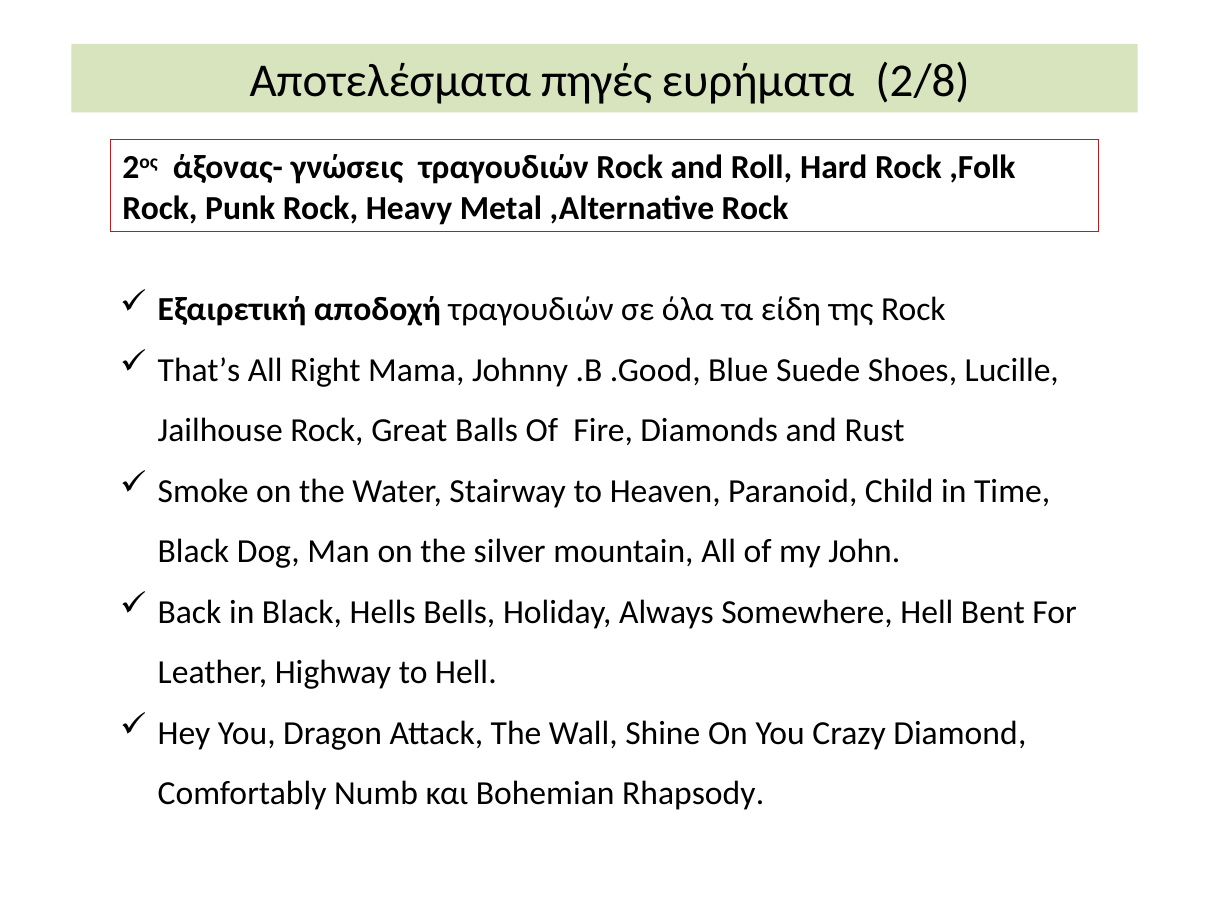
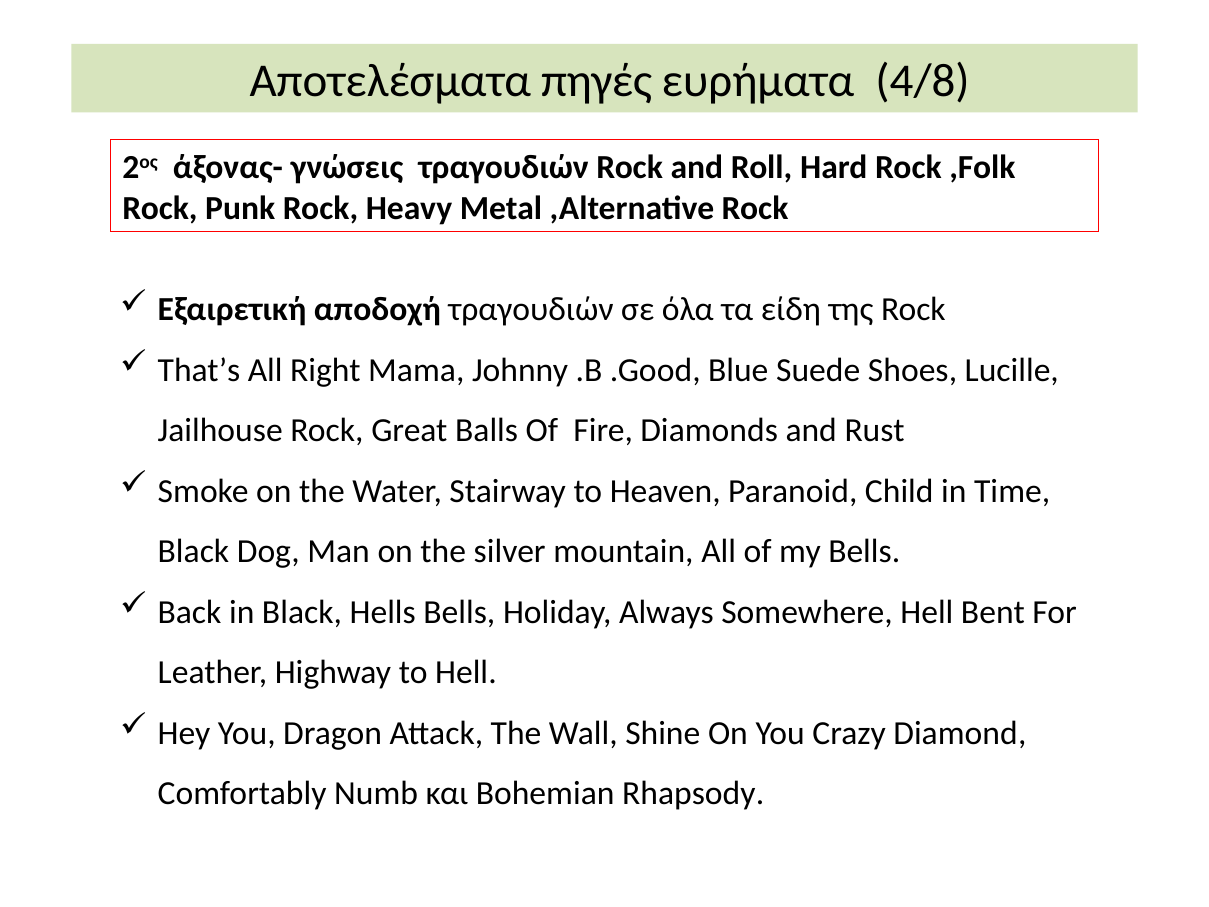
2/8: 2/8 -> 4/8 (923, 81)
my John: John -> Bells (864, 552)
